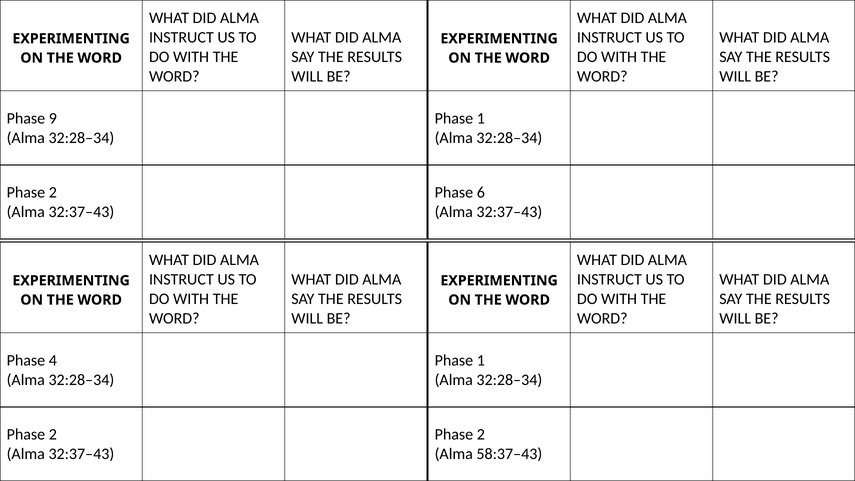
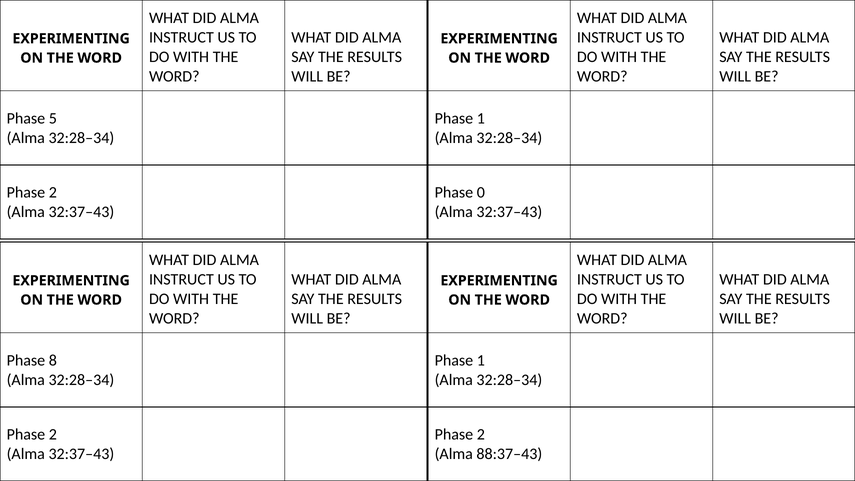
9: 9 -> 5 (53, 118)
6: 6 -> 0 (481, 192)
4: 4 -> 8 (53, 360)
58:37–43: 58:37–43 -> 88:37–43 (509, 454)
